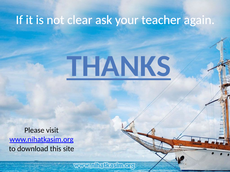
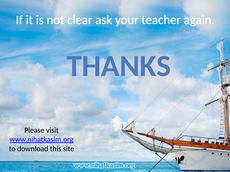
THANKS underline: present -> none (119, 66)
